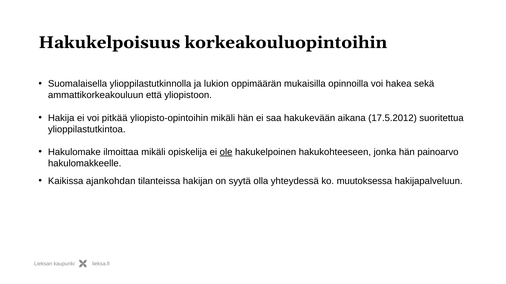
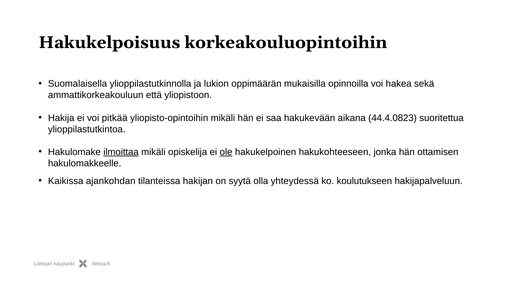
17.5.2012: 17.5.2012 -> 44.4.0823 (393, 118)
ilmoittaa underline: none -> present (121, 152)
painoarvo: painoarvo -> ottamisen (438, 152)
muutoksessa: muutoksessa -> koulutukseen (364, 181)
